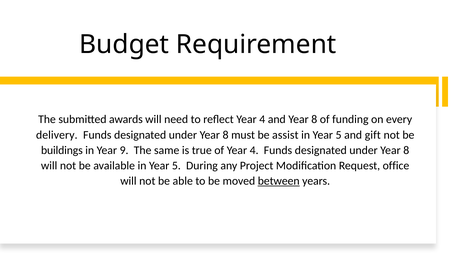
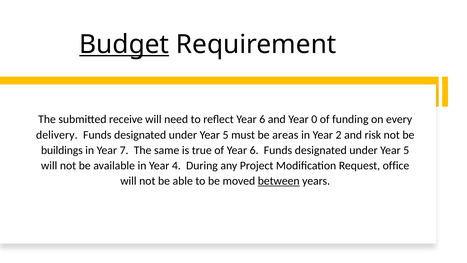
Budget underline: none -> present (124, 44)
awards: awards -> receive (126, 119)
reflect Year 4: 4 -> 6 (262, 119)
and Year 8: 8 -> 0 (314, 119)
8: 8 -> 5 (226, 135)
assist: assist -> areas (285, 135)
5: 5 -> 2 (339, 135)
gift: gift -> risk (373, 135)
9: 9 -> 7 (124, 150)
of Year 4: 4 -> 6 (254, 150)
8: 8 -> 5 (406, 150)
available in Year 5: 5 -> 4 (176, 165)
